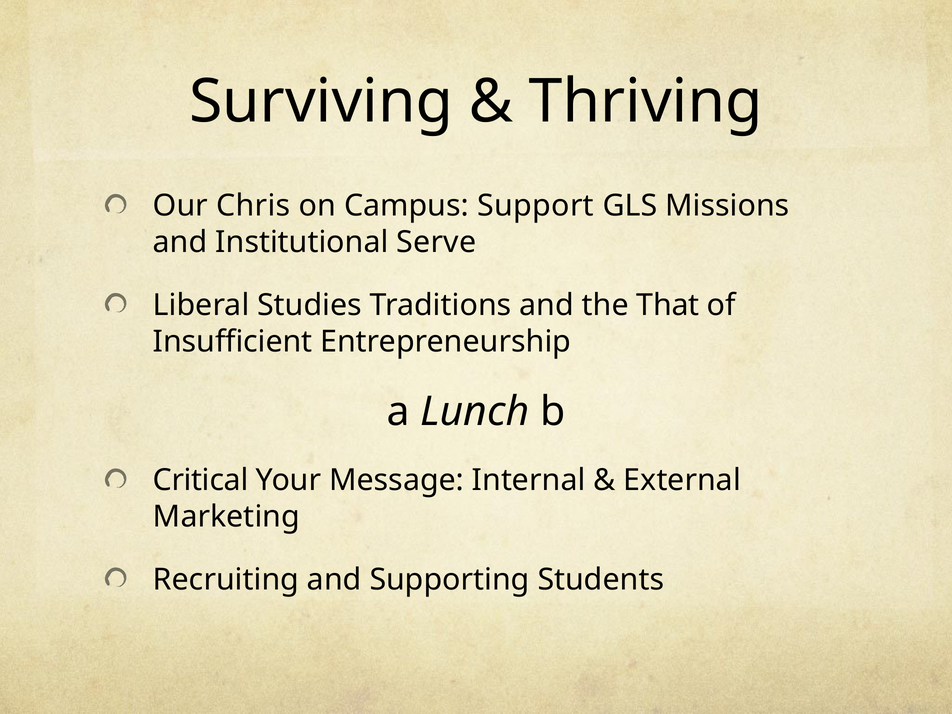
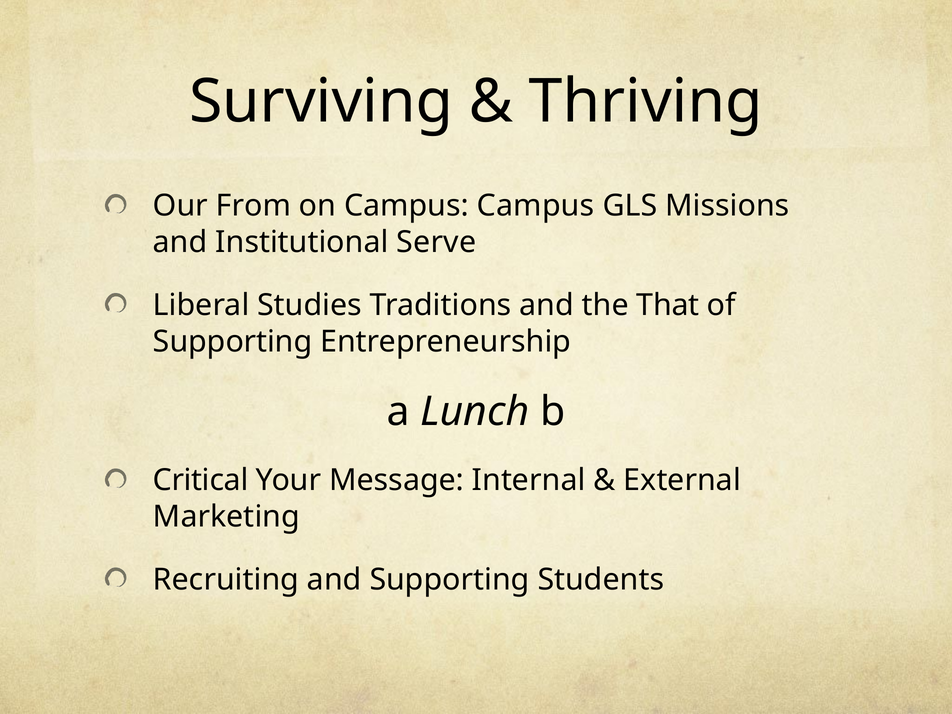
Chris: Chris -> From (253, 206)
Campus Support: Support -> Campus (536, 206)
Insufficient: Insufficient -> Supporting (233, 342)
